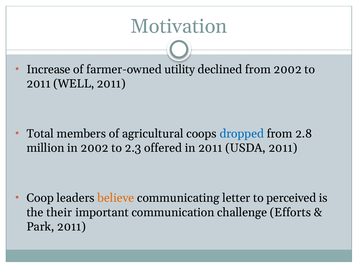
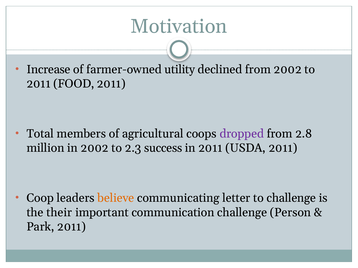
WELL: WELL -> FOOD (74, 84)
dropped colour: blue -> purple (242, 134)
offered: offered -> success (163, 148)
to perceived: perceived -> challenge (291, 198)
Efforts: Efforts -> Person (290, 213)
